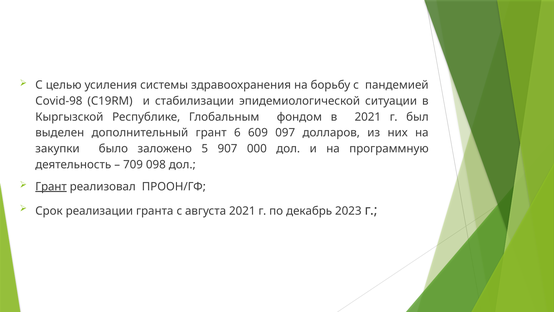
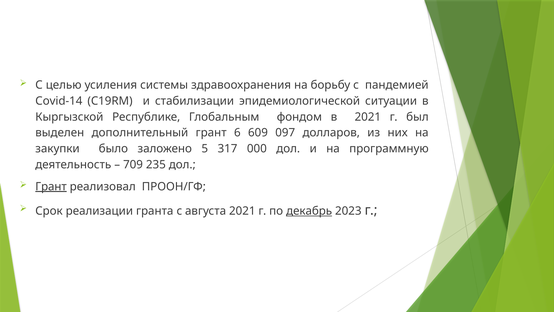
Сovid-98: Сovid-98 -> Сovid-14 (59, 101)
907: 907 -> 317 (228, 149)
098: 098 -> 235 (156, 165)
декабрь underline: none -> present (309, 211)
